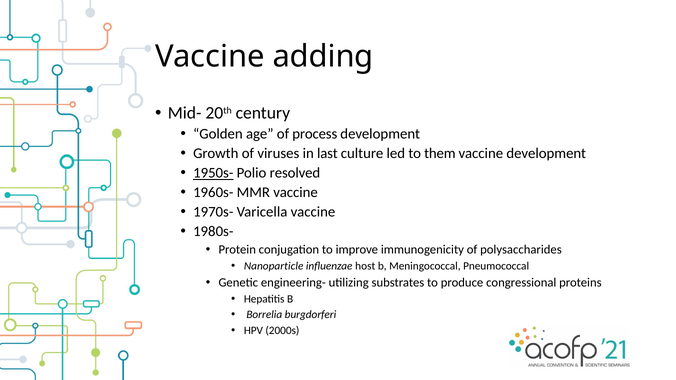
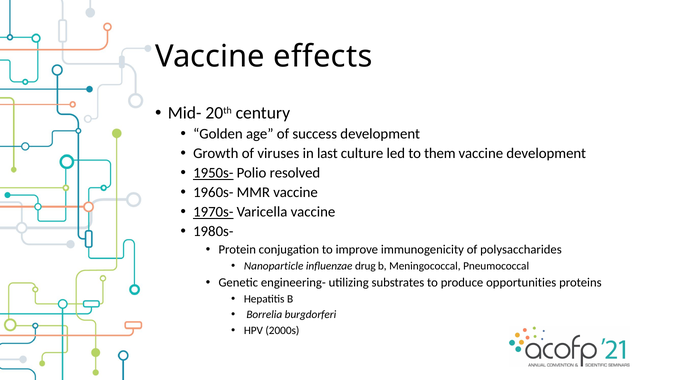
adding: adding -> effects (323, 57)
process: process -> success (315, 134)
1970s- underline: none -> present (213, 212)
host: host -> drug (365, 266)
congressional: congressional -> opportunities (521, 283)
